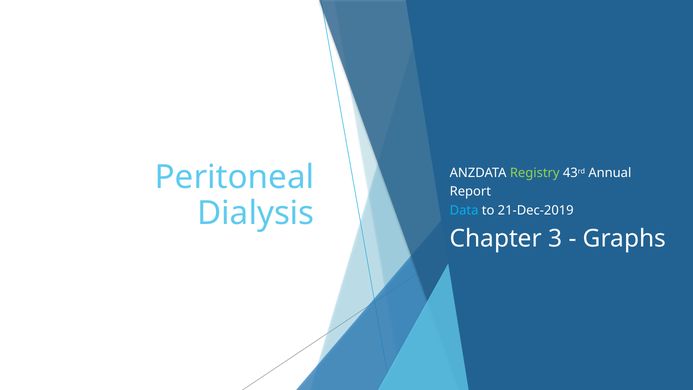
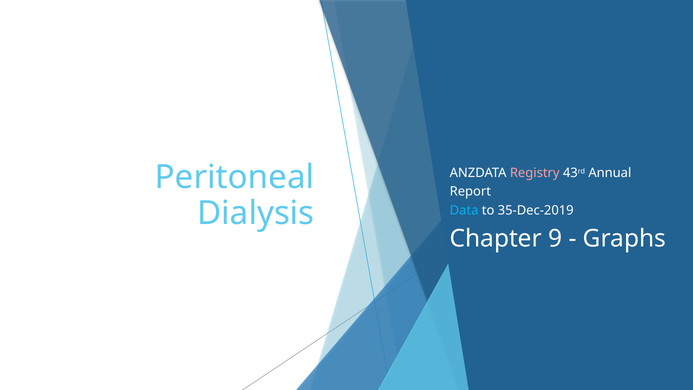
Registry colour: light green -> pink (535, 173)
21-Dec-2019: 21-Dec-2019 -> 35-Dec-2019 (536, 210)
3: 3 -> 9 (555, 238)
